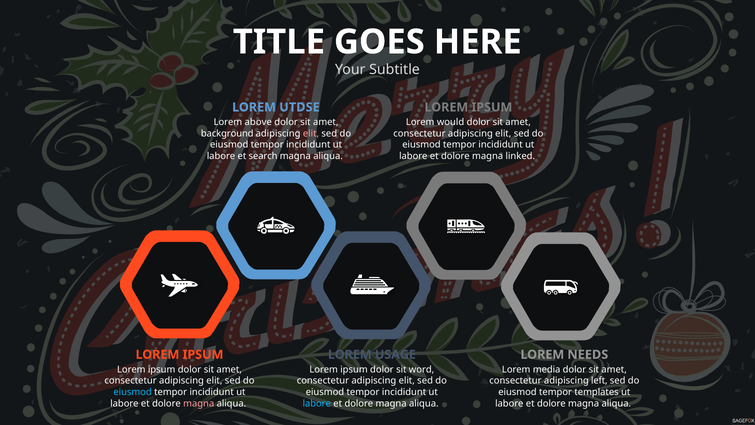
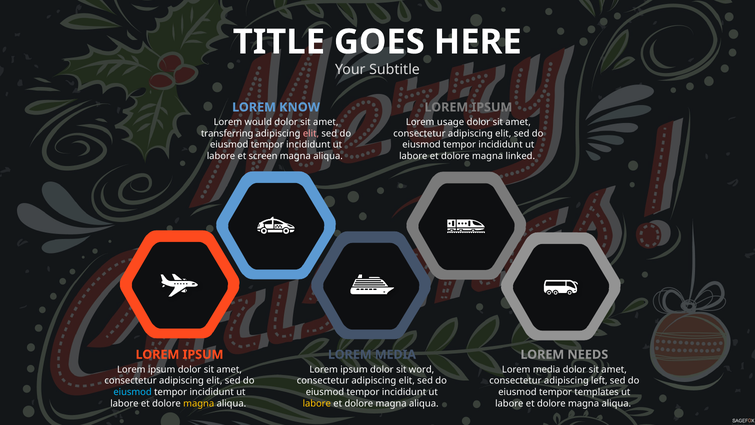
UTDSE: UTDSE -> KNOW (300, 107)
above: above -> would (258, 122)
would: would -> usage (451, 122)
background: background -> transferring (227, 133)
search: search -> screen (263, 156)
USAGE: USAGE -> MEDIA (395, 354)
magna colour: pink -> yellow (199, 403)
labore colour: light blue -> yellow (317, 403)
